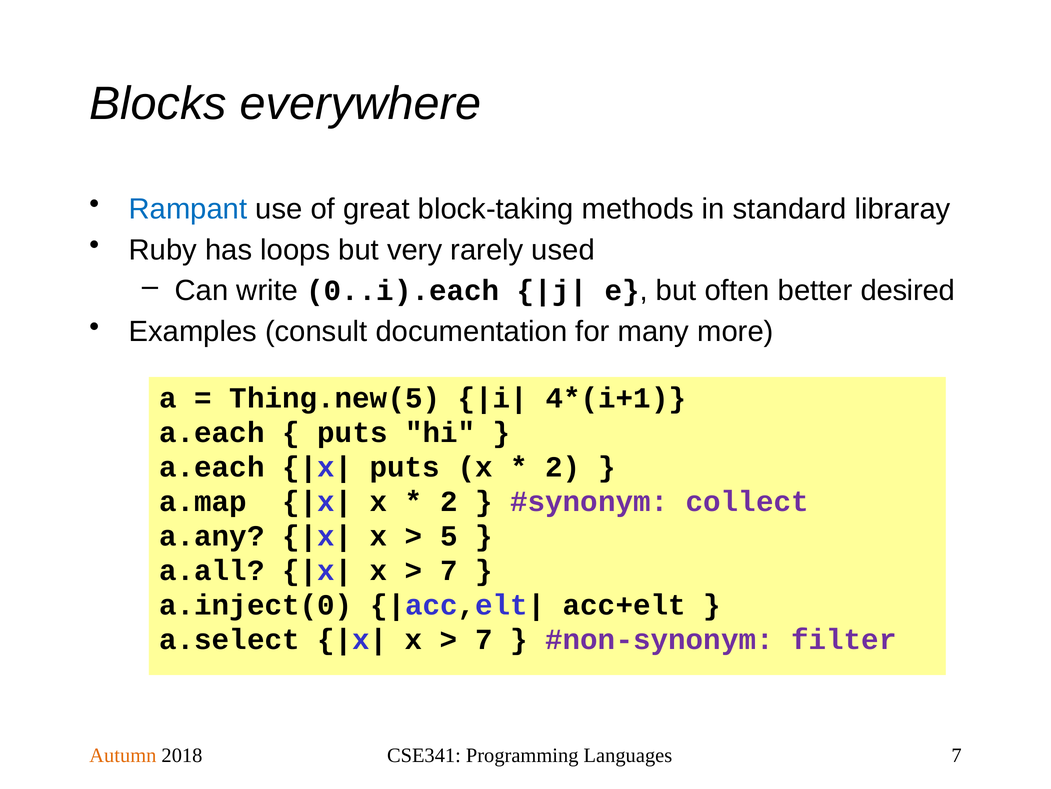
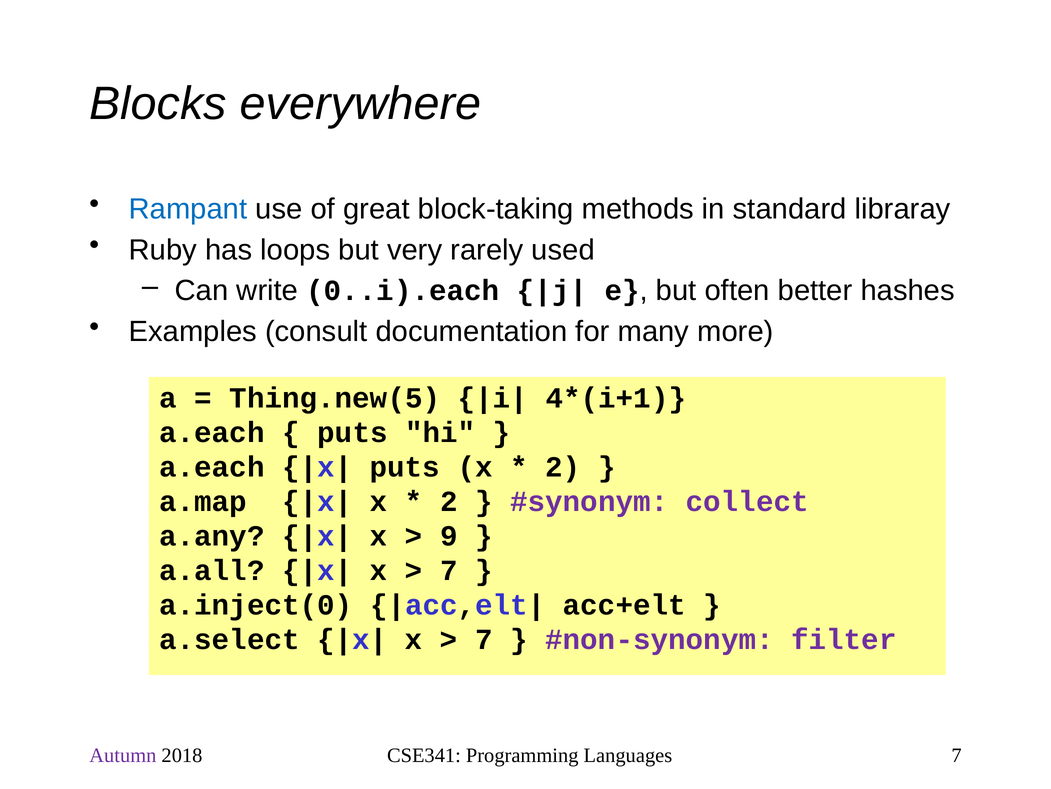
desired: desired -> hashes (908, 291)
5: 5 -> 9 (449, 535)
Autumn colour: orange -> purple (123, 755)
